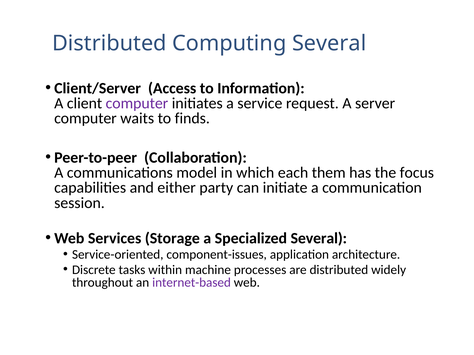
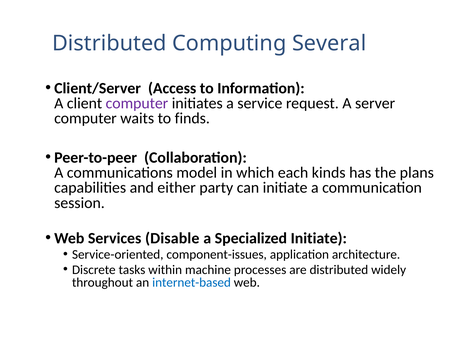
them: them -> kinds (329, 173)
focus: focus -> plans (417, 173)
Storage: Storage -> Disable (172, 238)
Specialized Several: Several -> Initiate (319, 238)
internet-based colour: purple -> blue (192, 283)
